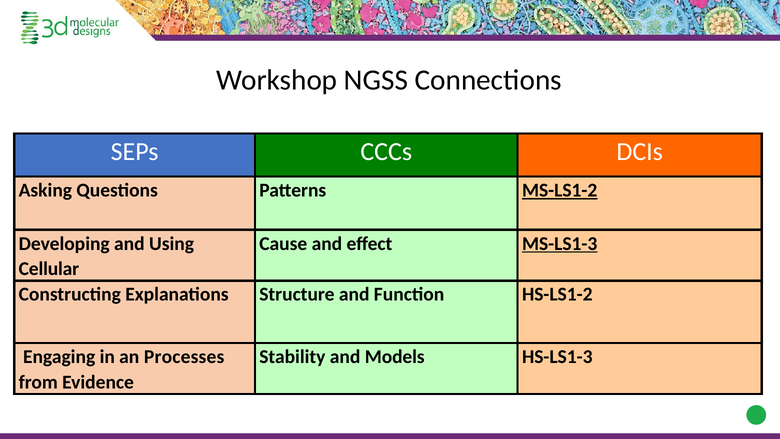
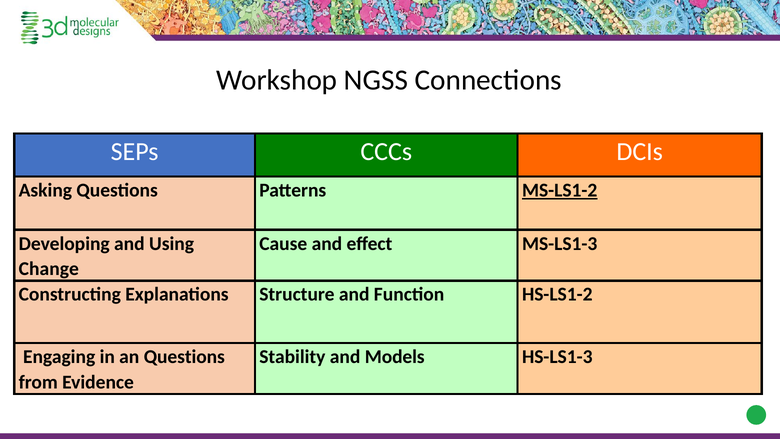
MS-LS1-3 underline: present -> none (560, 243)
Cellular: Cellular -> Change (49, 269)
an Processes: Processes -> Questions (184, 357)
